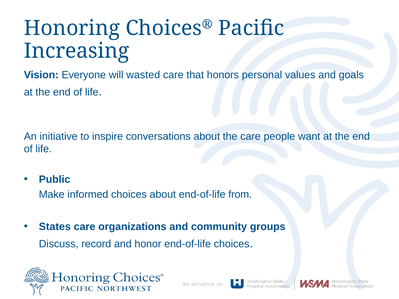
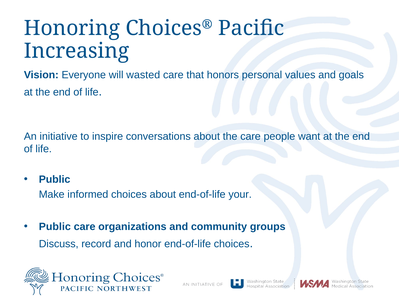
from: from -> your (240, 195)
States: States -> Public (55, 227)
